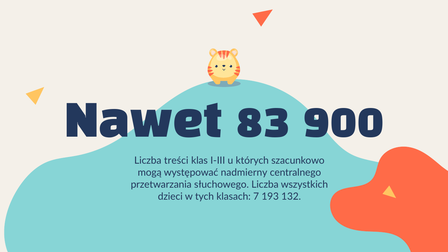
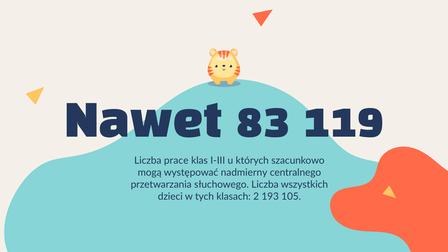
900: 900 -> 119 (344, 122)
treści: treści -> prace (176, 161)
7: 7 -> 2 (256, 197)
132: 132 -> 105 (291, 197)
